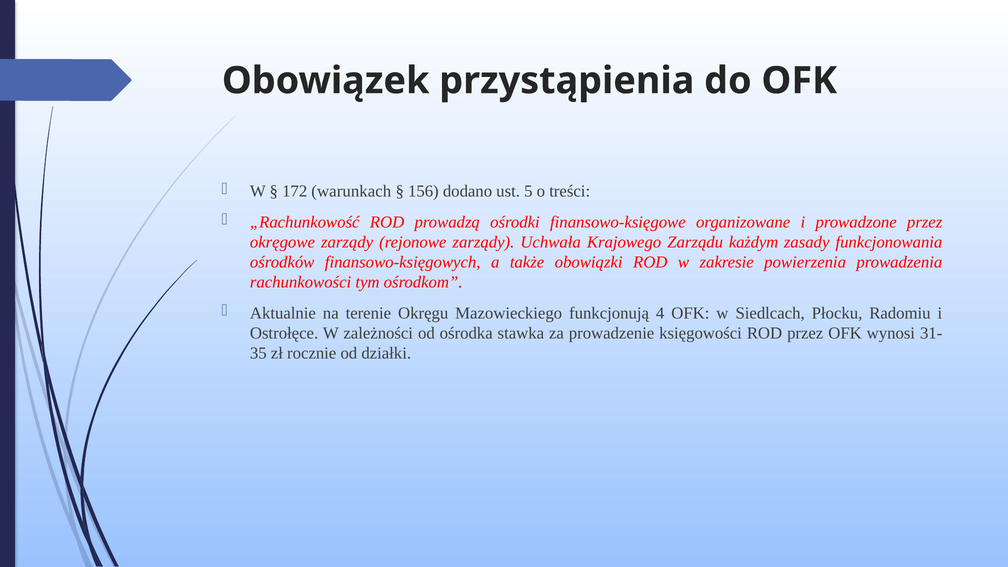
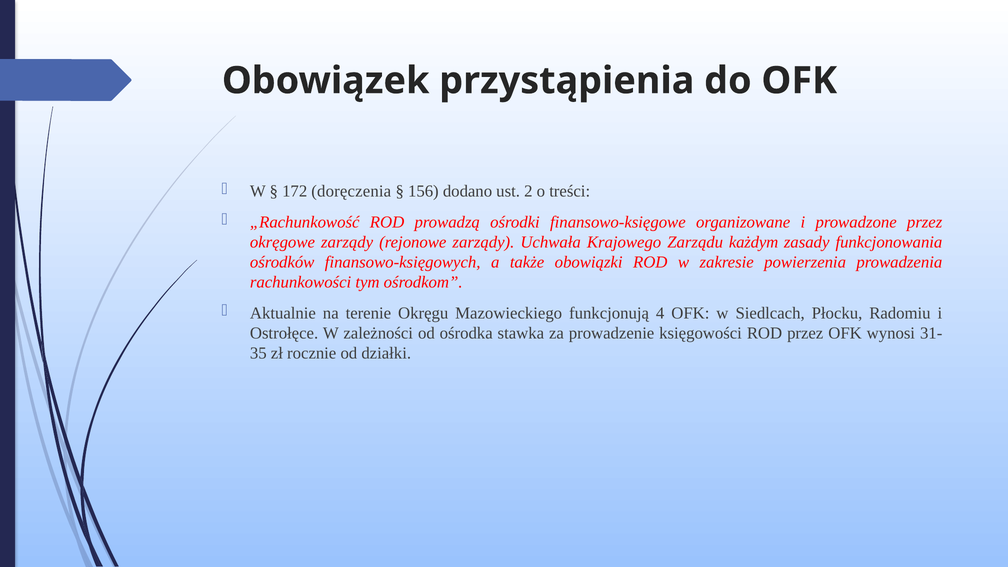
warunkach: warunkach -> doręczenia (351, 191)
5: 5 -> 2 (528, 191)
